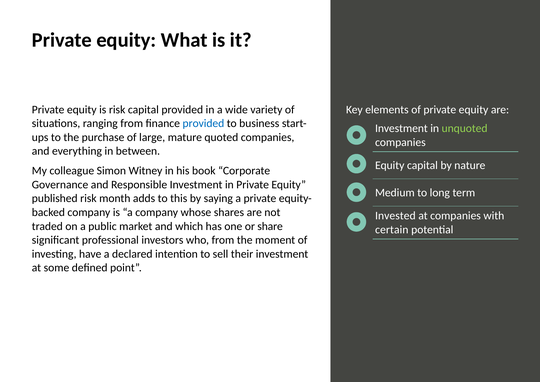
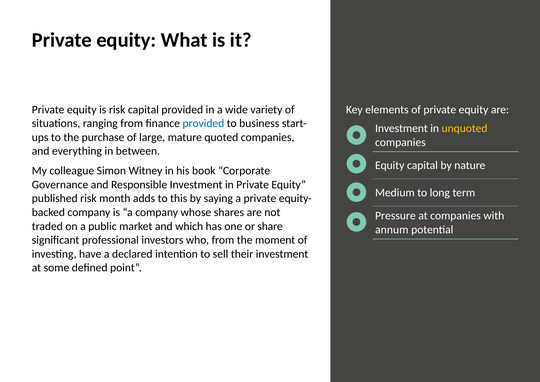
unquoted colour: light green -> yellow (465, 128)
Invested: Invested -> Pressure (395, 216)
certain: certain -> annum (392, 230)
